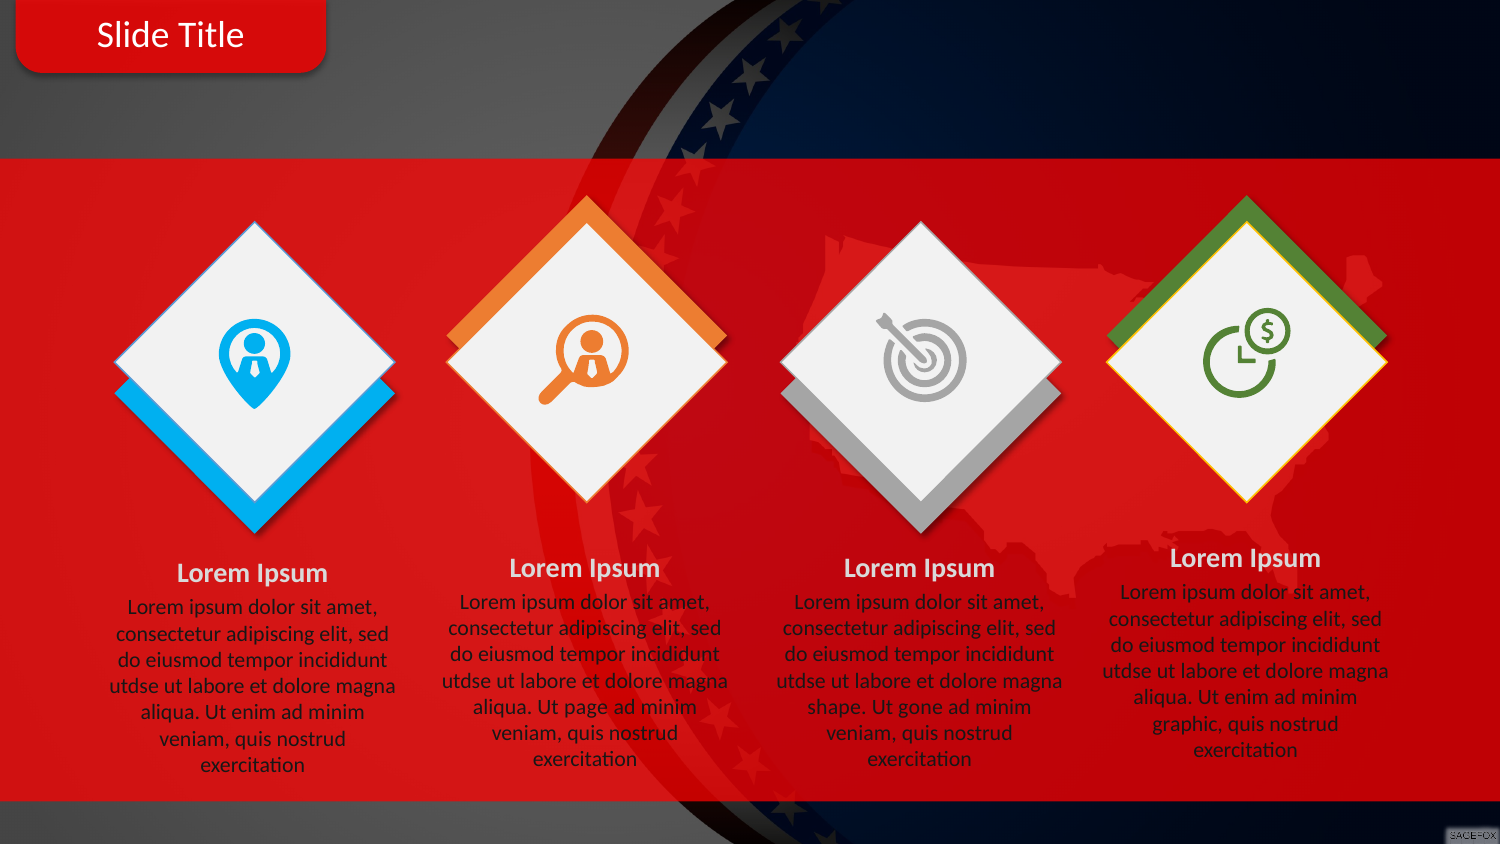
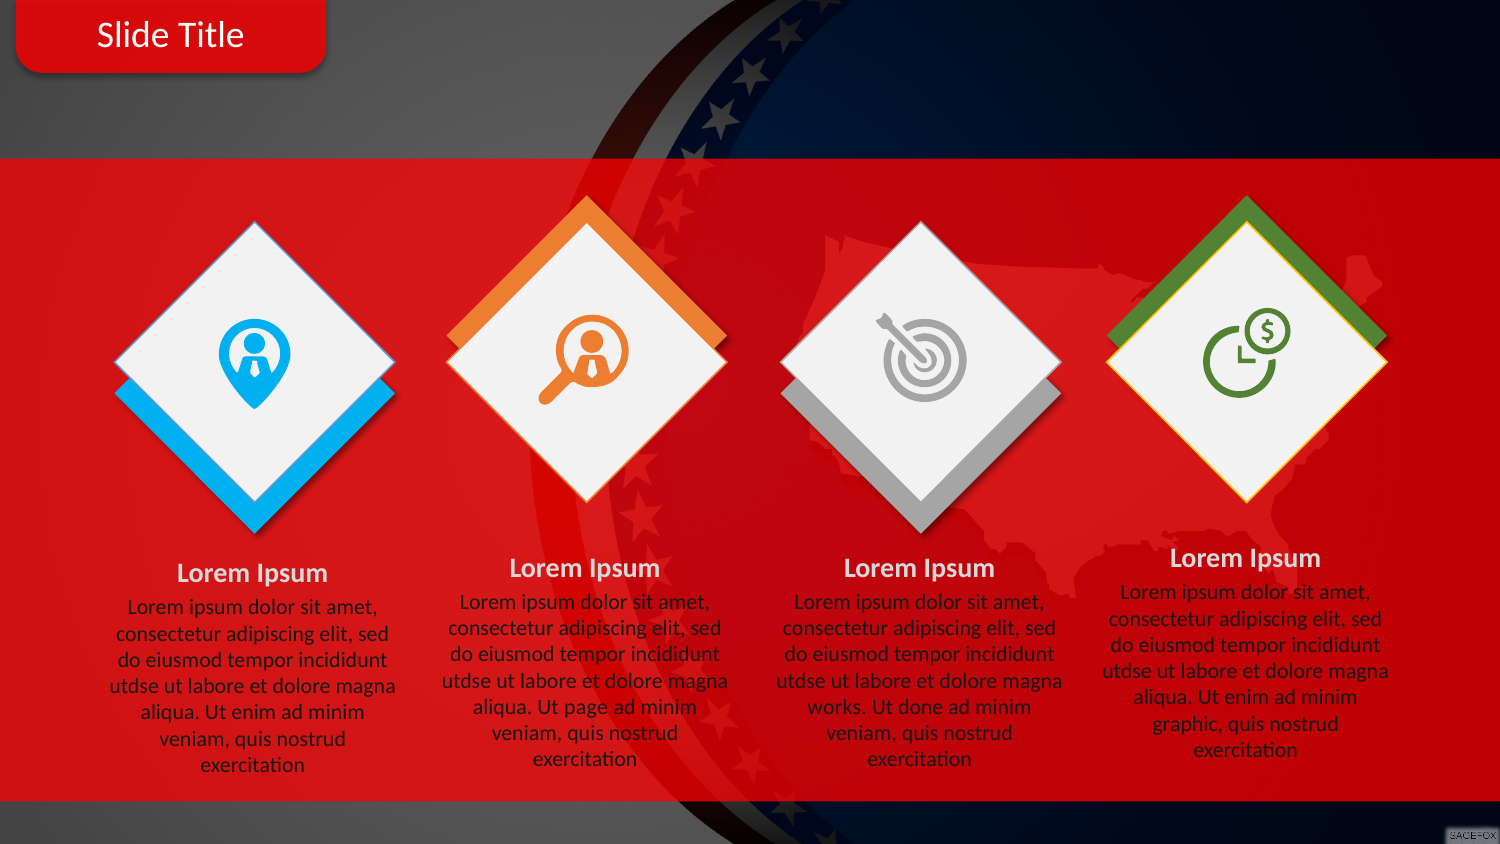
shape: shape -> works (837, 707)
gone: gone -> done (921, 707)
